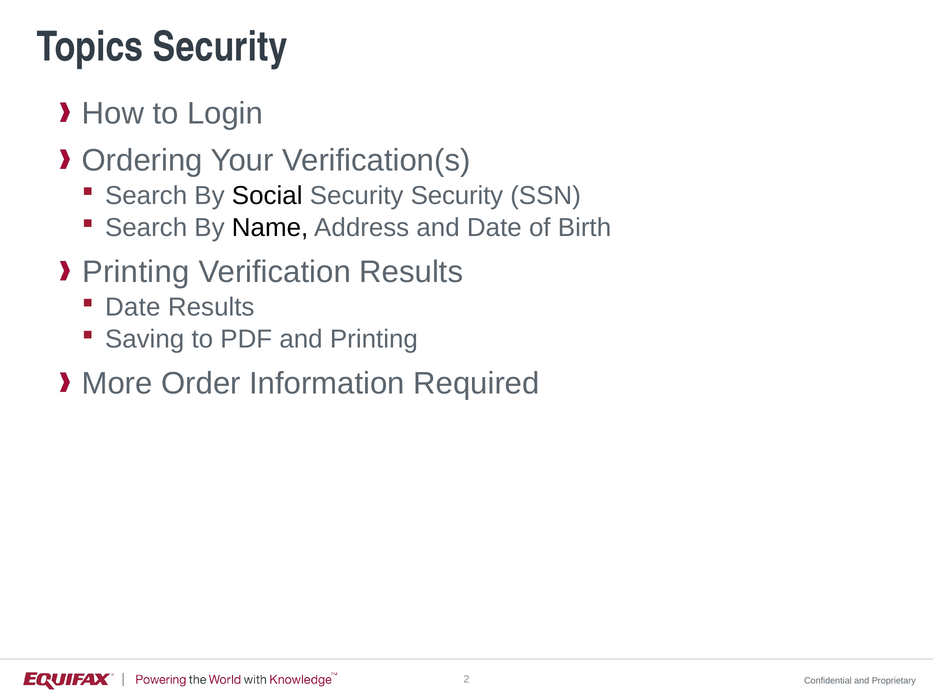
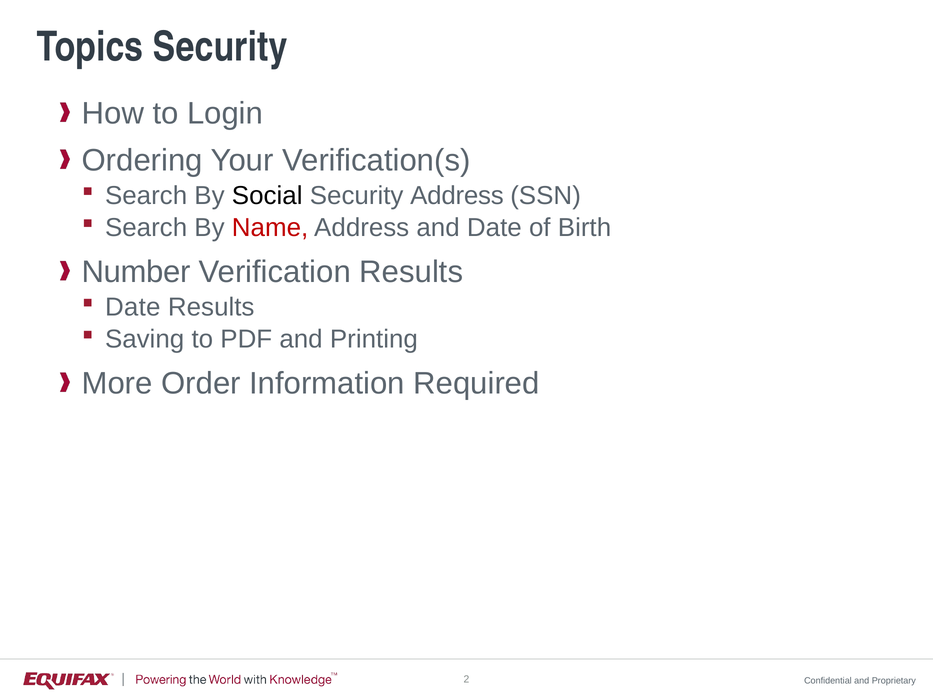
Security Security: Security -> Address (457, 195)
Name colour: black -> red (270, 228)
Printing: Printing -> Number (136, 272)
